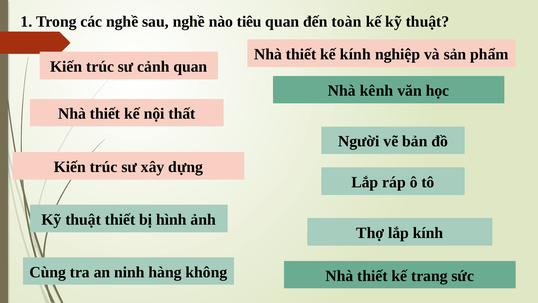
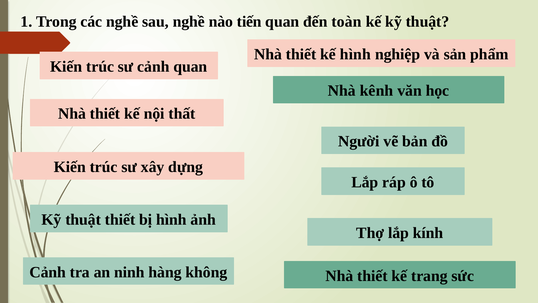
tiêu: tiêu -> tiến (249, 22)
kế kính: kính -> hình (355, 54)
Cùng: Cùng -> Cảnh (48, 272)
